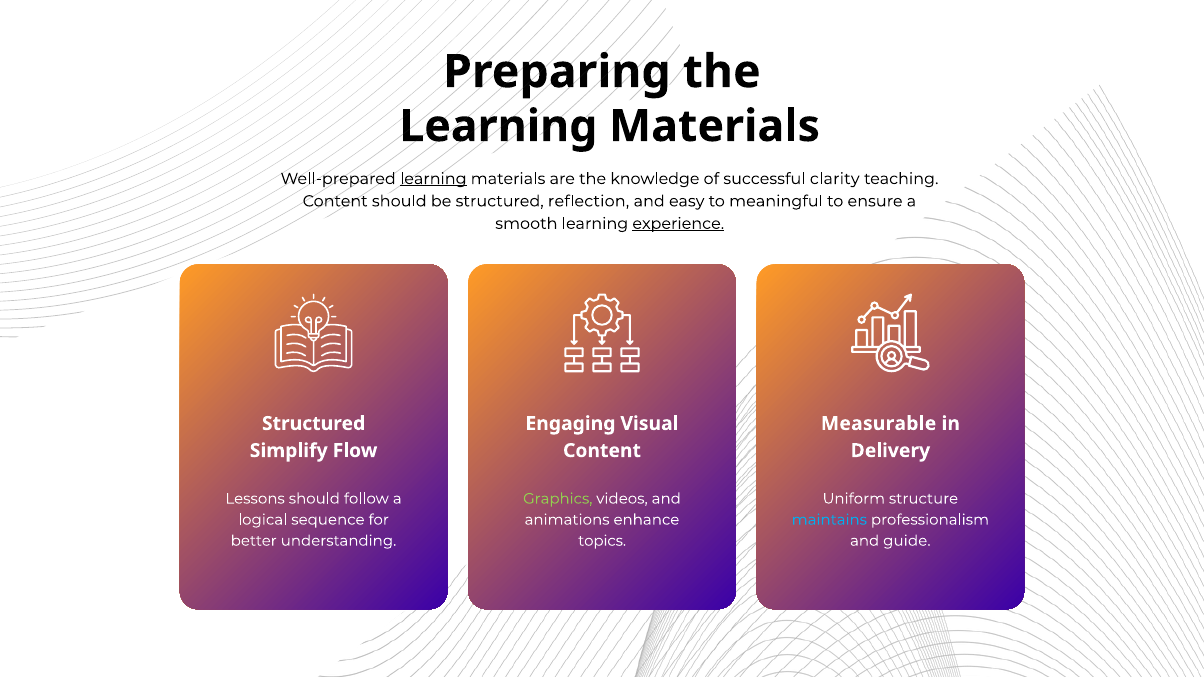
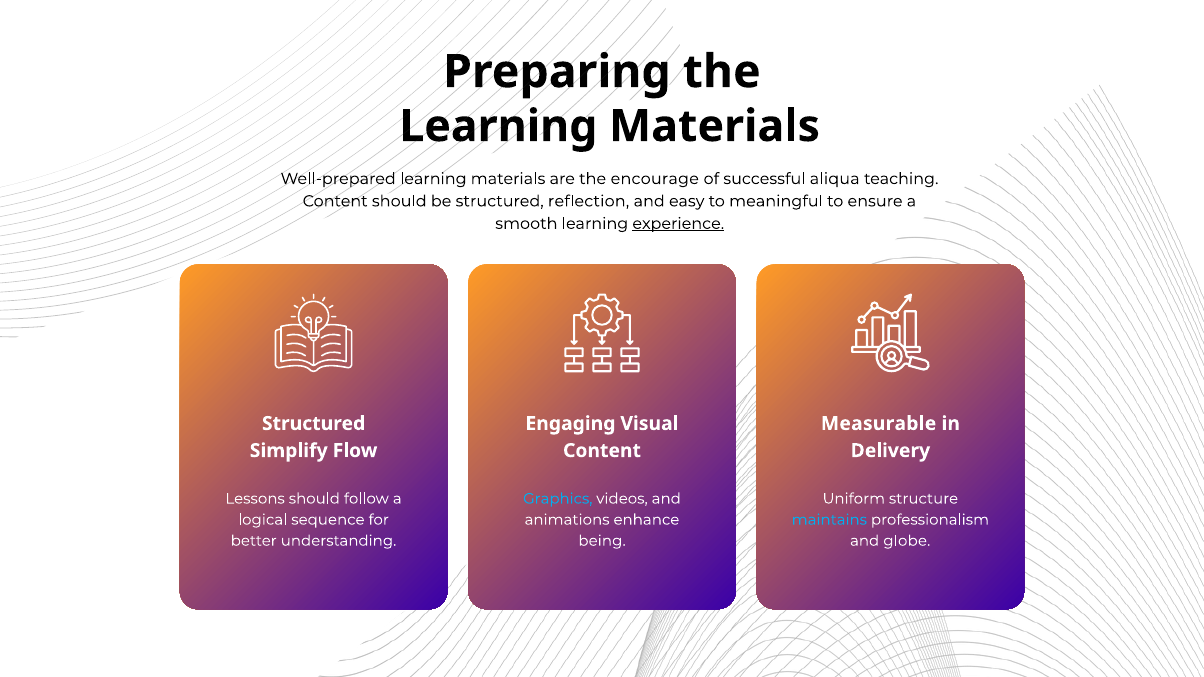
learning underline: present -> none (433, 179)
knowledge: knowledge -> encourage (655, 179)
clarity: clarity -> aliqua (835, 179)
Graphics colour: light green -> light blue (558, 499)
topics: topics -> being (602, 541)
guide: guide -> globe (907, 541)
